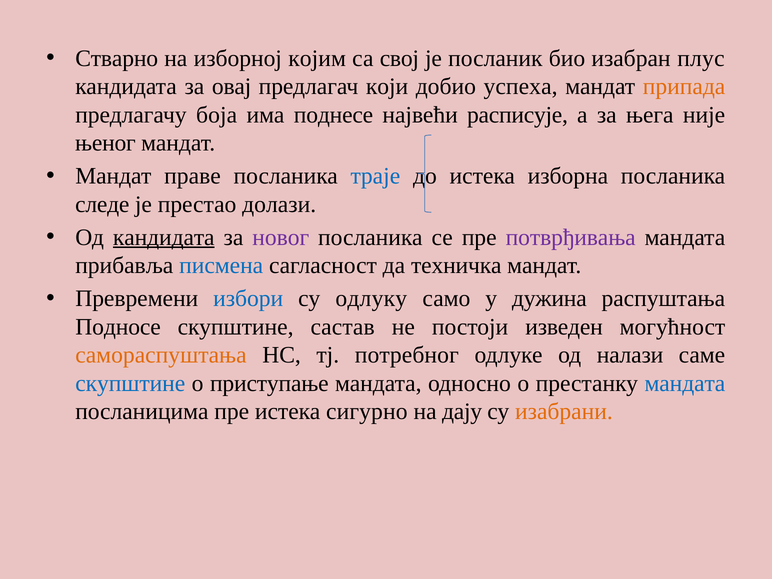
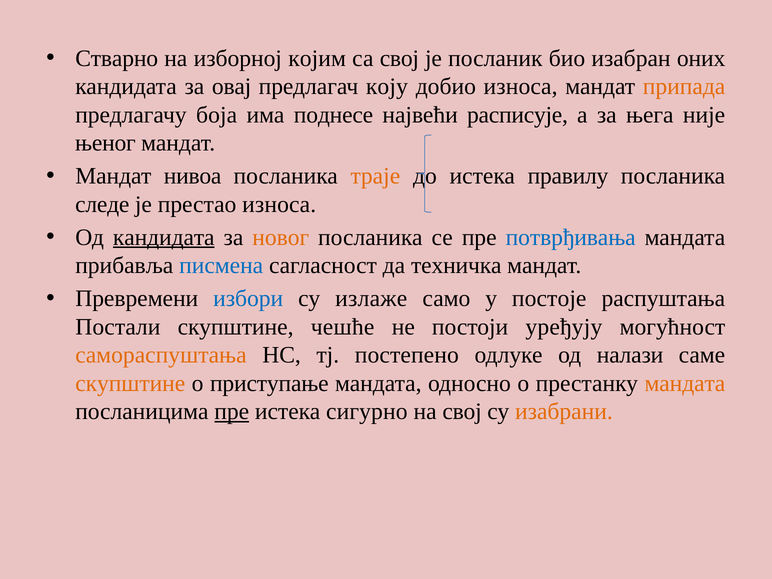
плус: плус -> оних (701, 58)
који: који -> коју (387, 86)
добио успеха: успеха -> износа (521, 86)
праве: праве -> нивоа (193, 176)
траје colour: blue -> orange (375, 176)
изборна: изборна -> правилу (568, 176)
престао долази: долази -> износа (279, 204)
новог colour: purple -> orange (281, 237)
потврђивања colour: purple -> blue (571, 237)
одлуку: одлуку -> излаже (371, 298)
дужинa: дужинa -> постоје (549, 298)
Подносе: Подносе -> Постали (118, 327)
састав: састав -> чешће (343, 327)
изведен: изведен -> уређују (564, 327)
потребног: потребног -> постепено (407, 355)
скупштине colour: blue -> orange (130, 383)
мандата colour: blue -> orange (685, 383)
пре underline: none -> present (232, 412)
на дају: дају -> свој (462, 412)
